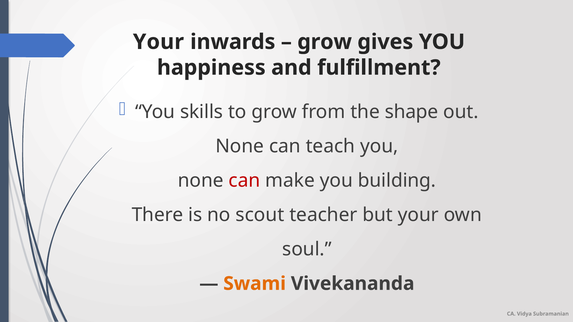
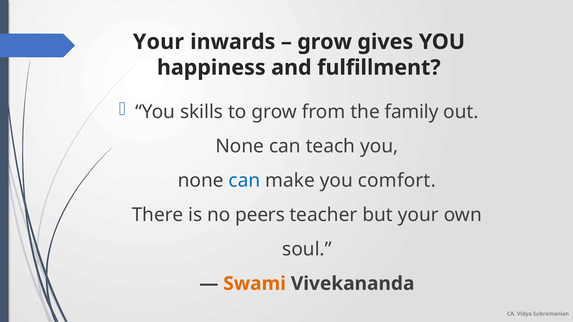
shape: shape -> family (412, 112)
can colour: red -> blue (244, 181)
building: building -> comfort (397, 181)
scout: scout -> peers (260, 215)
